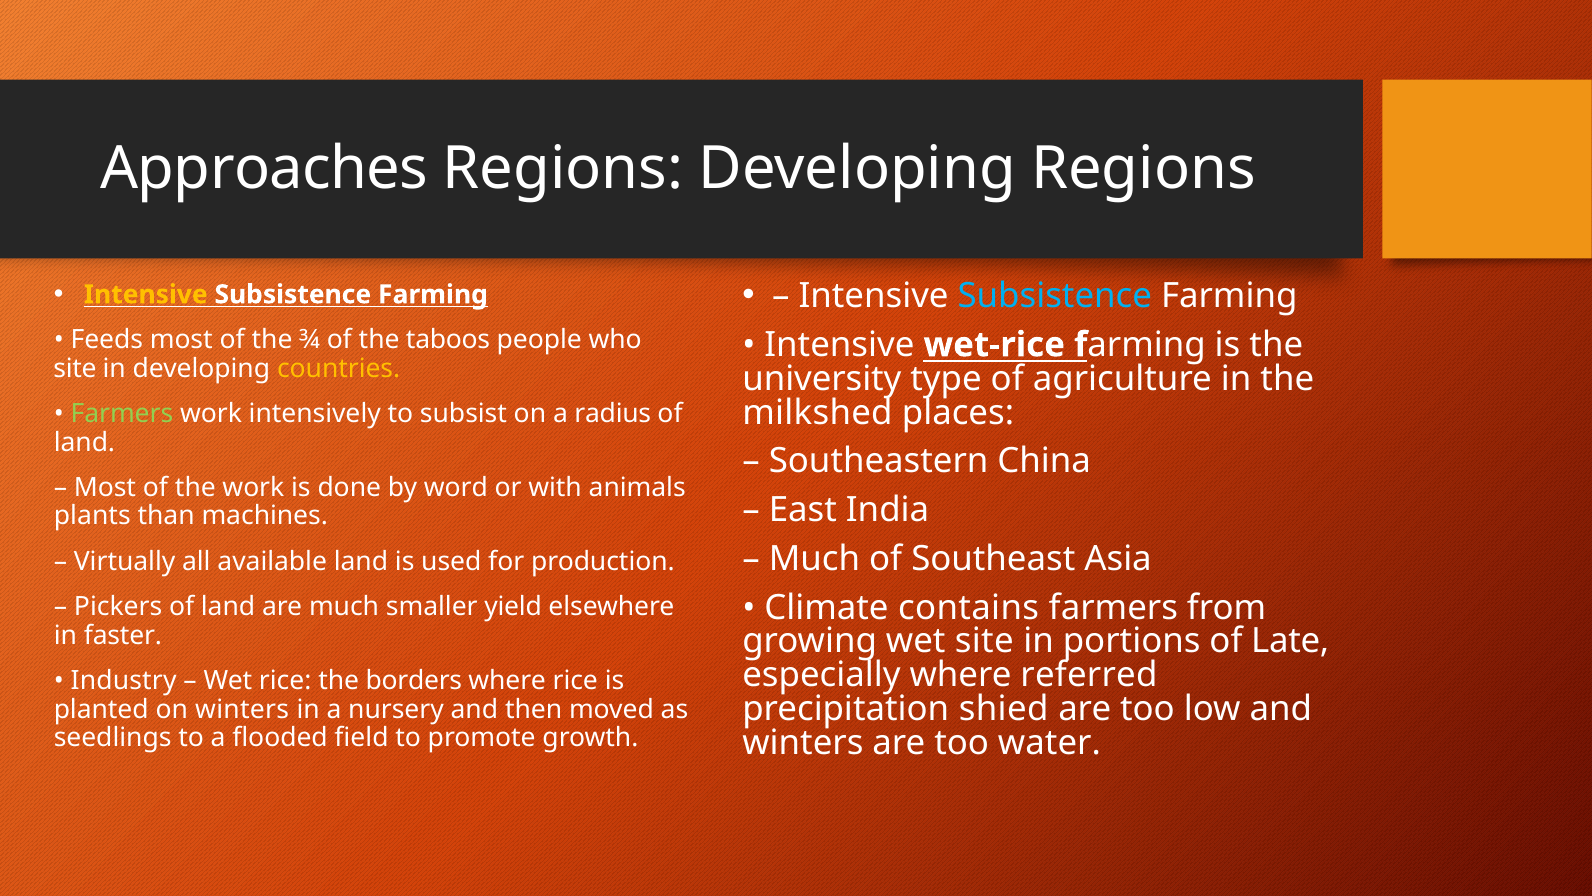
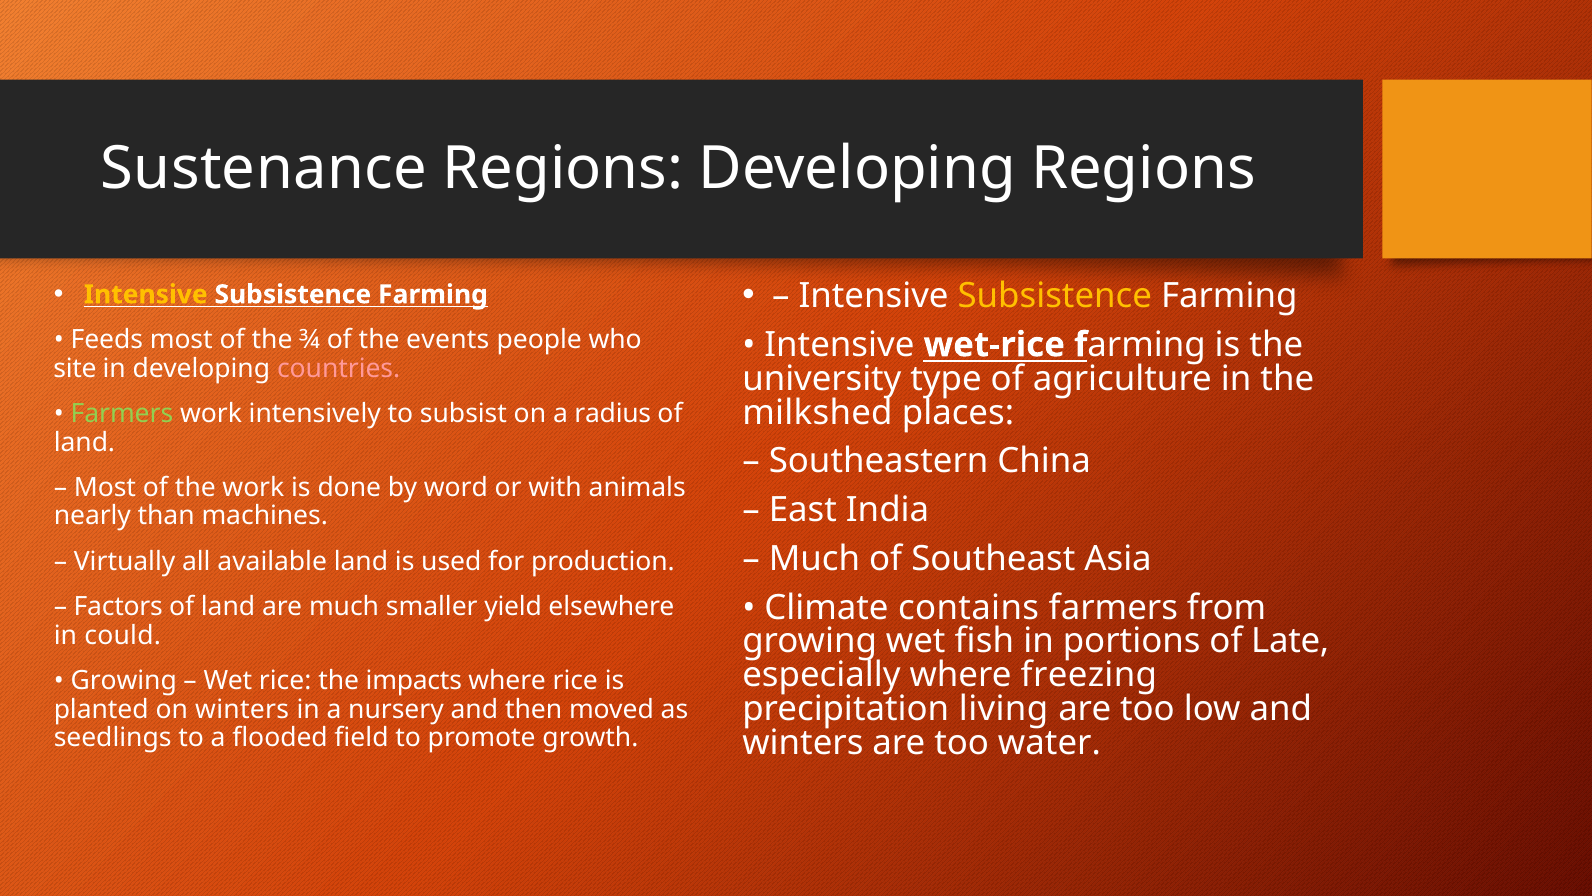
Approaches: Approaches -> Sustenance (264, 169)
Subsistence colour: light blue -> yellow (1055, 296)
taboos: taboos -> events (448, 340)
countries colour: yellow -> pink (339, 368)
plants: plants -> nearly (92, 516)
Pickers: Pickers -> Factors (118, 606)
faster: faster -> could (123, 635)
wet site: site -> fish (984, 641)
referred: referred -> freezing (1089, 675)
Industry: Industry -> Growing (124, 680)
borders: borders -> impacts (414, 680)
shied: shied -> living (1004, 709)
